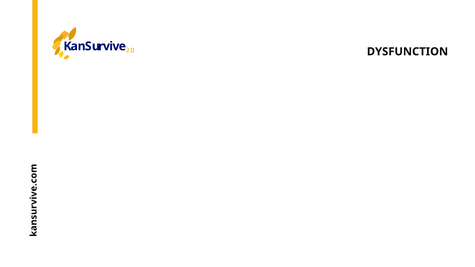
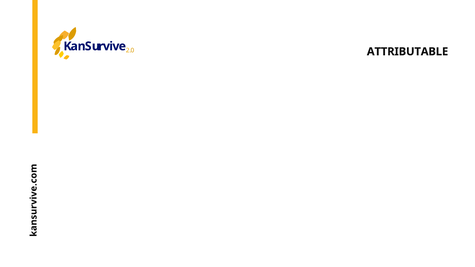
DYSFUNCTION: DYSFUNCTION -> ATTRIBUTABLE (408, 52)
